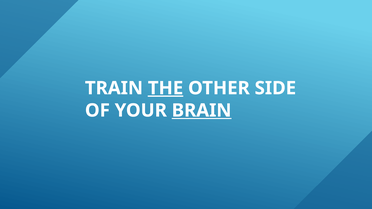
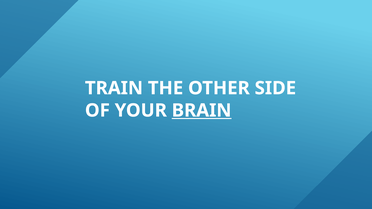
THE underline: present -> none (166, 88)
